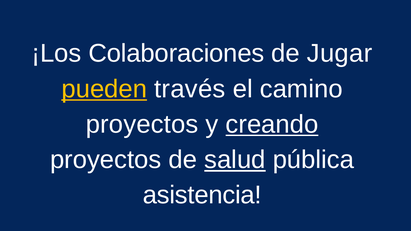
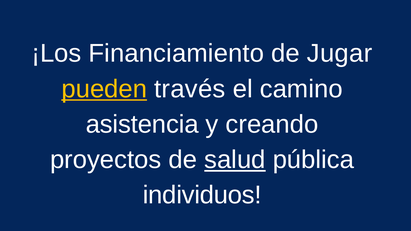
Colaboraciones: Colaboraciones -> Financiamiento (176, 53)
proyectos: proyectos -> asistencia (142, 124)
creando underline: present -> none (272, 124)
asistencia: asistencia -> individuos (202, 195)
